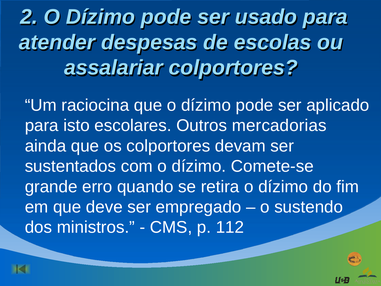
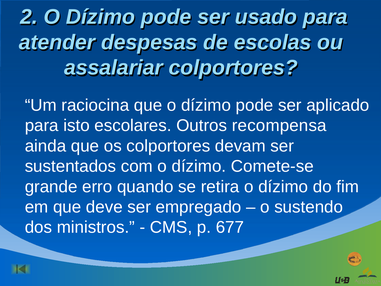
mercadorias: mercadorias -> recompensa (279, 126)
112: 112 -> 677 (230, 227)
